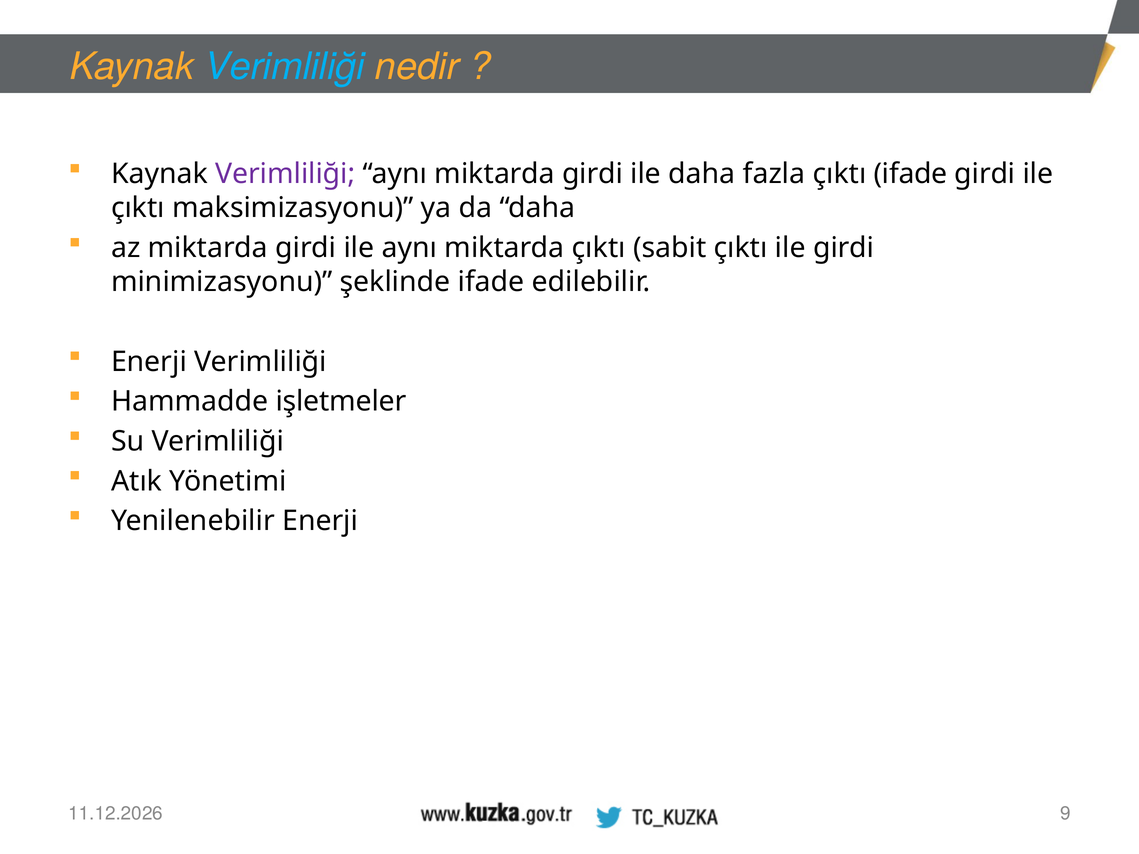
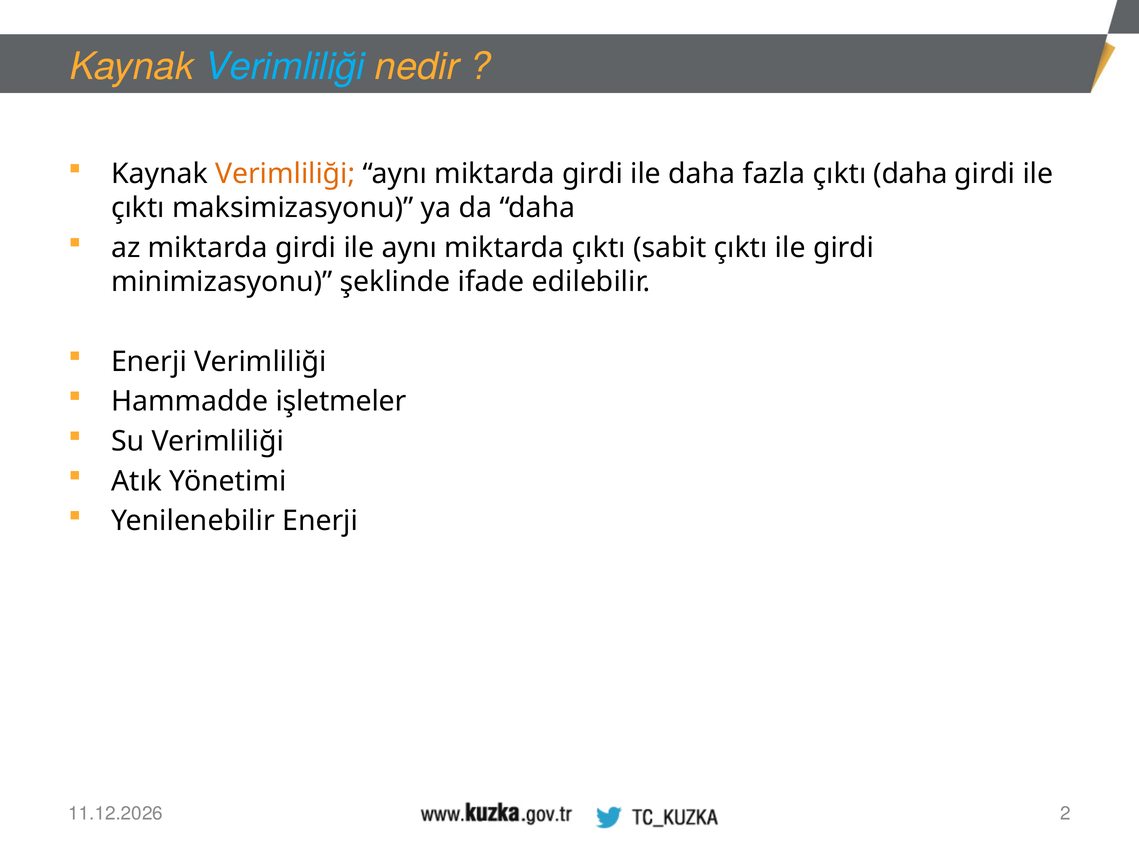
Verimliliği colour: purple -> orange (285, 174)
çıktı ifade: ifade -> daha (911, 174)
9: 9 -> 2 (1065, 814)
